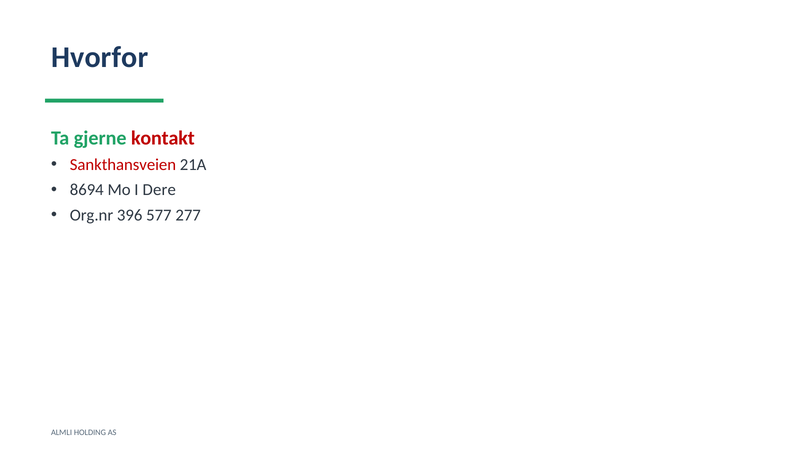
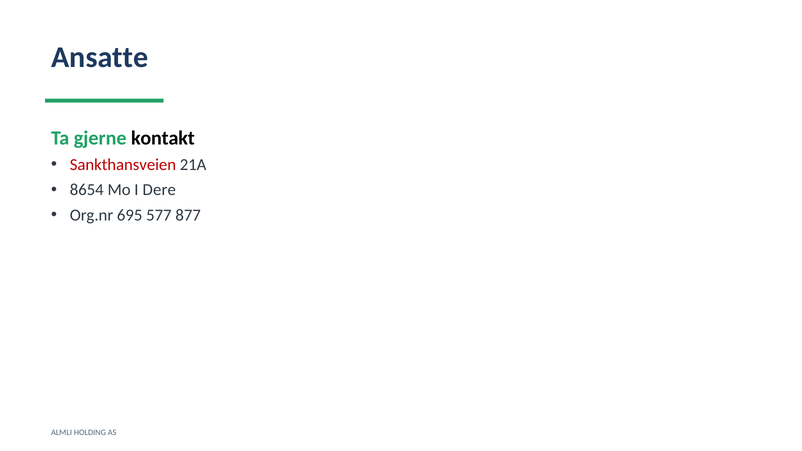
Hvorfor: Hvorfor -> Ansatte (100, 57)
kontakt colour: red -> black (163, 138)
8694: 8694 -> 8654 (87, 190)
396: 396 -> 695 (130, 215)
277: 277 -> 877 (188, 215)
